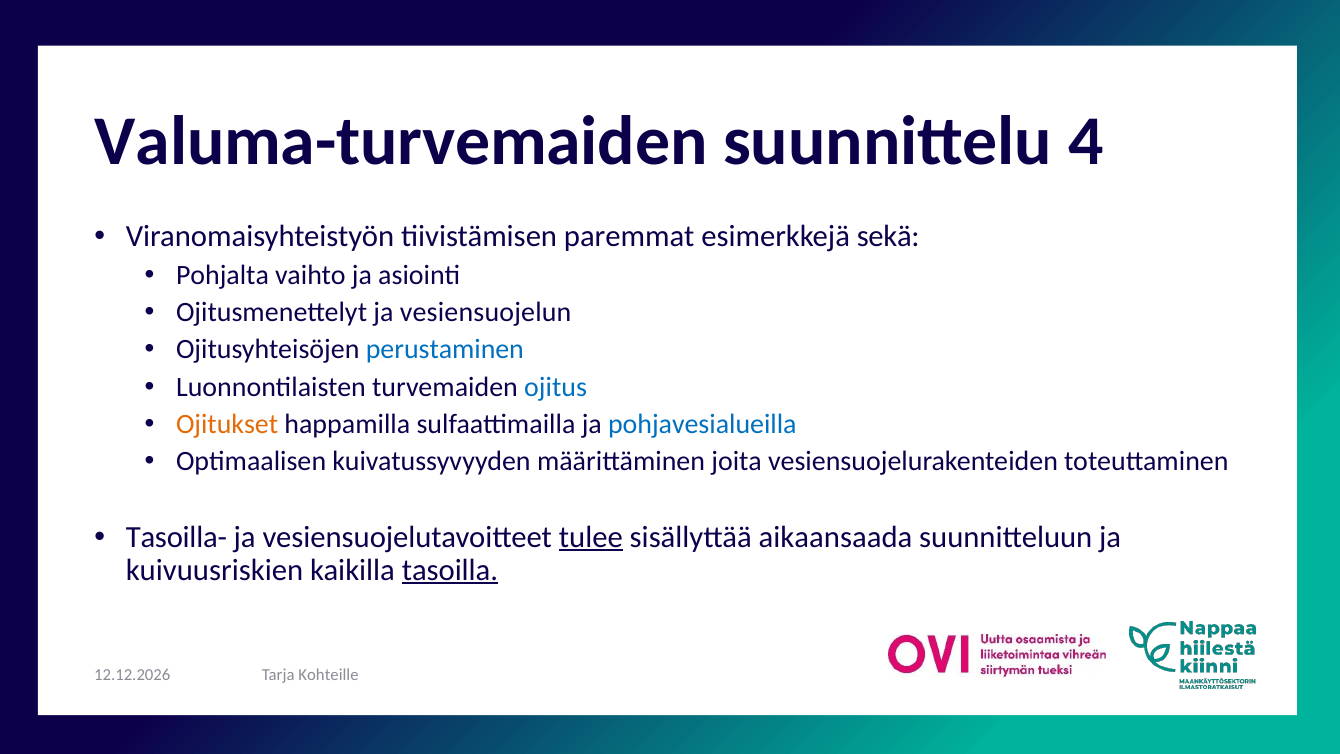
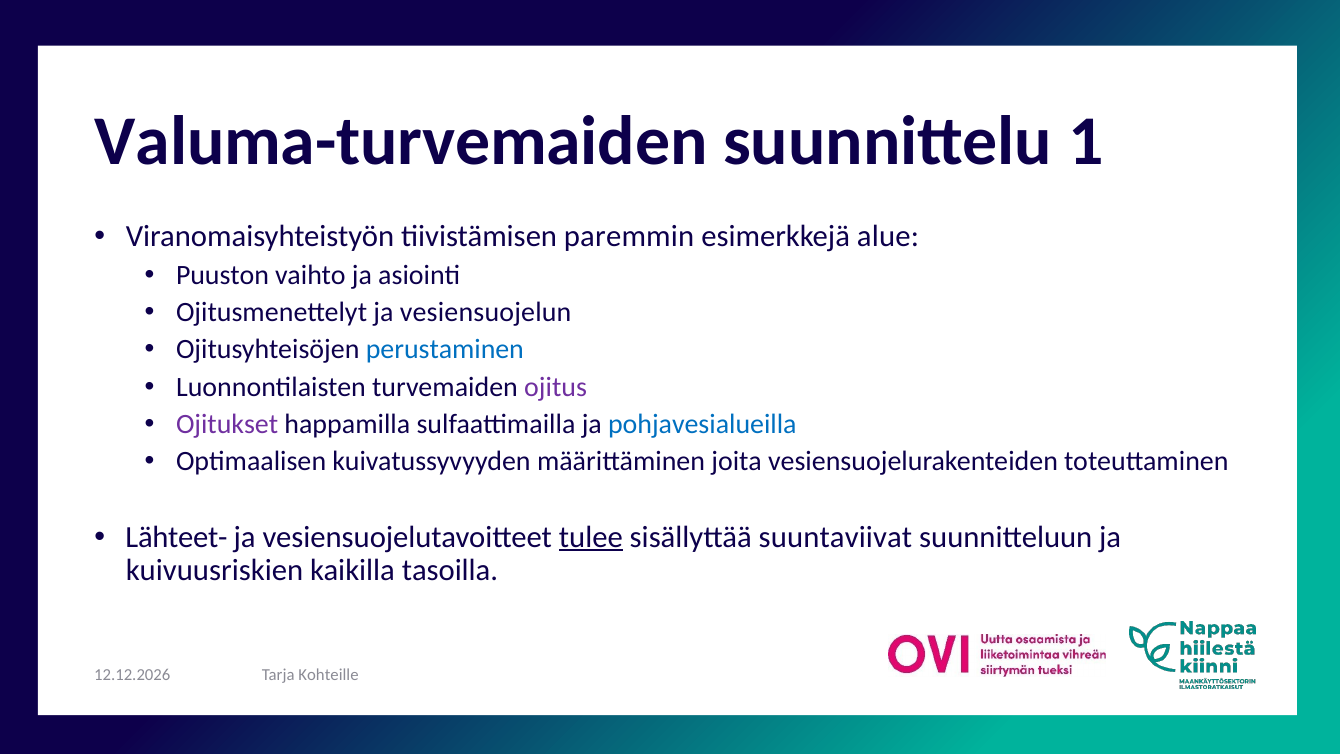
4: 4 -> 1 (1086, 142)
paremmat: paremmat -> paremmin (629, 237)
sekä: sekä -> alue (888, 237)
Pohjalta: Pohjalta -> Puuston (223, 275)
ojitus colour: blue -> purple (556, 387)
Ojitukset colour: orange -> purple (227, 424)
Tasoilla-: Tasoilla- -> Lähteet- (176, 537)
aikaansaada: aikaansaada -> suuntaviivat (835, 537)
tasoilla underline: present -> none (450, 570)
